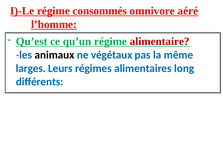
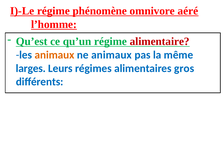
consommés: consommés -> phénomène (100, 11)
animaux colour: black -> orange (54, 55)
ne végétaux: végétaux -> animaux (111, 55)
long: long -> gros (184, 68)
